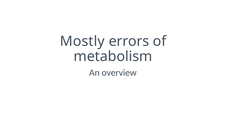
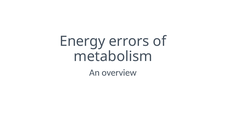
Mostly: Mostly -> Energy (82, 41)
